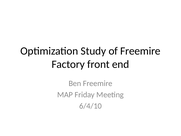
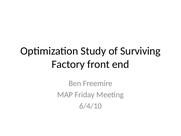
of Freemire: Freemire -> Surviving (140, 51)
